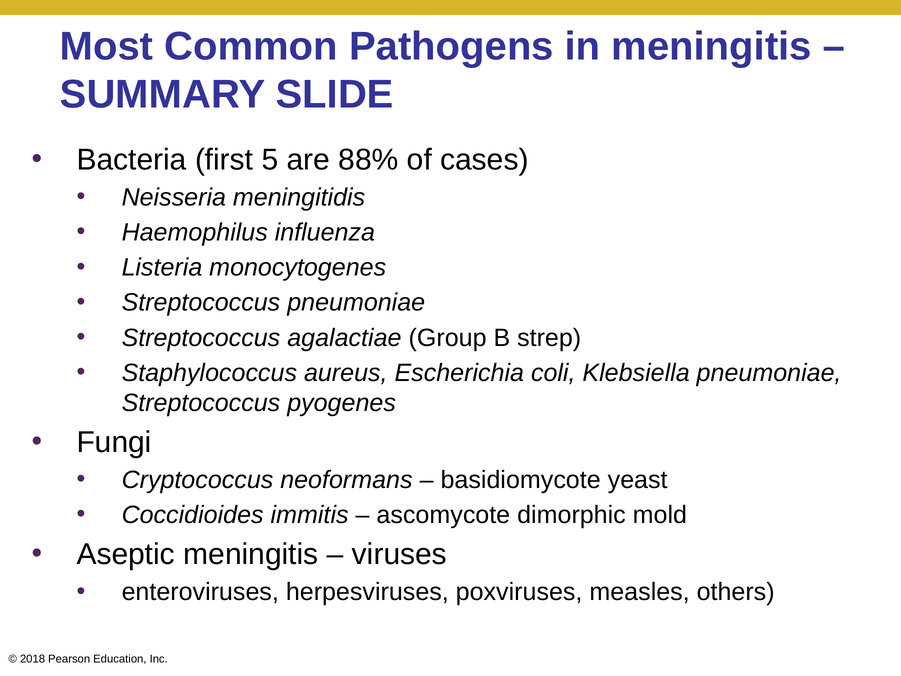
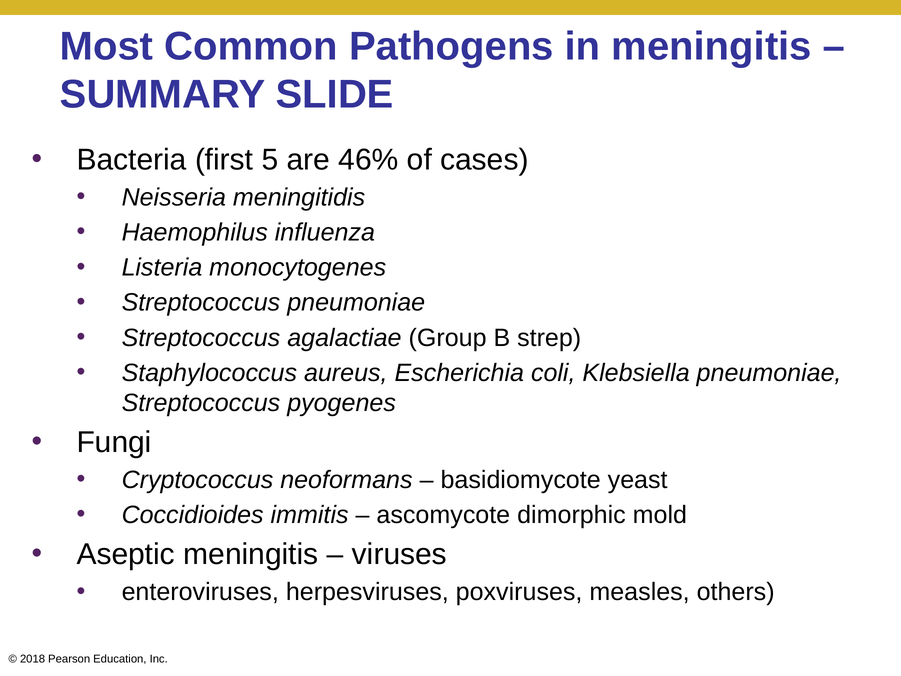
88%: 88% -> 46% (368, 160)
